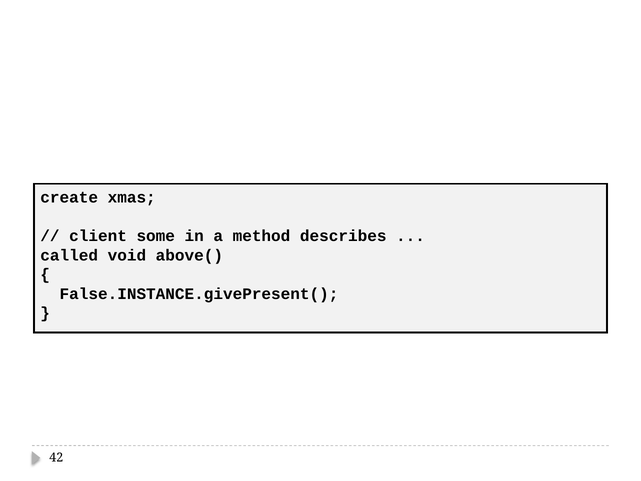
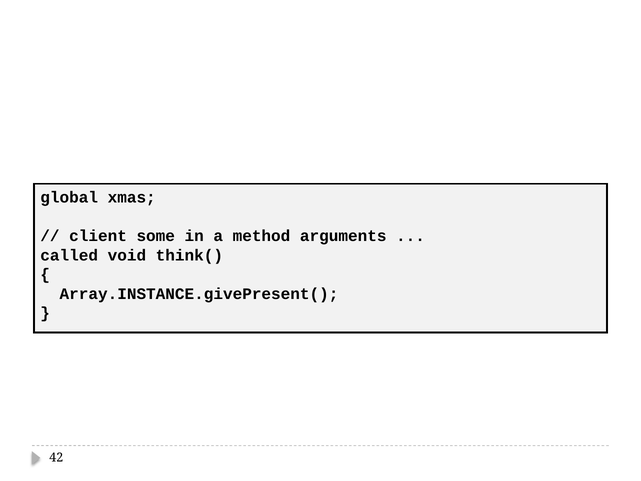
create: create -> global (69, 198)
describes: describes -> arguments (343, 236)
above(: above( -> think( (189, 255)
False.INSTANCE.givePresent(: False.INSTANCE.givePresent( -> Array.INSTANCE.givePresent( (199, 294)
